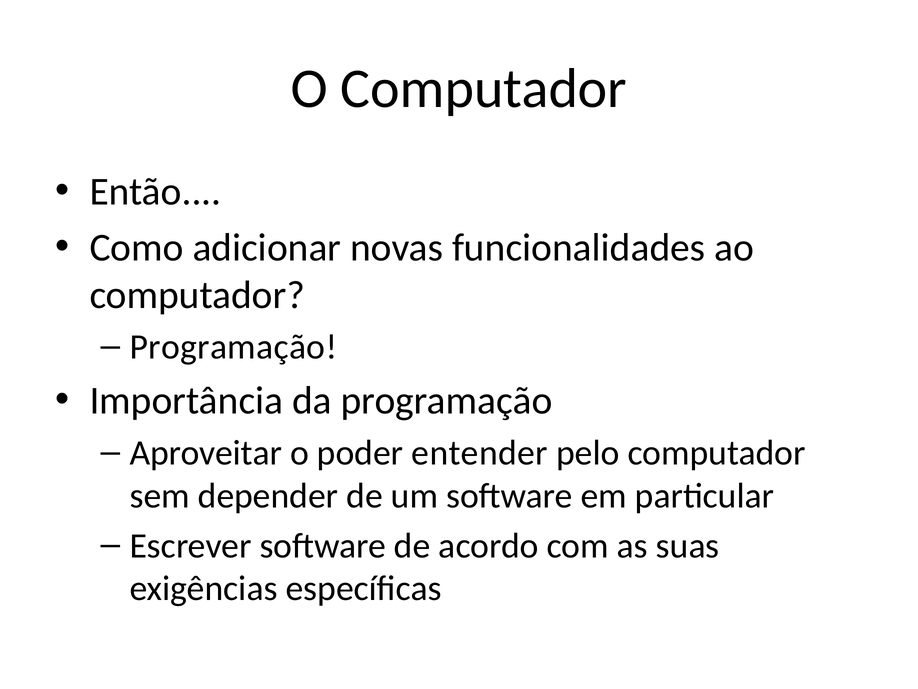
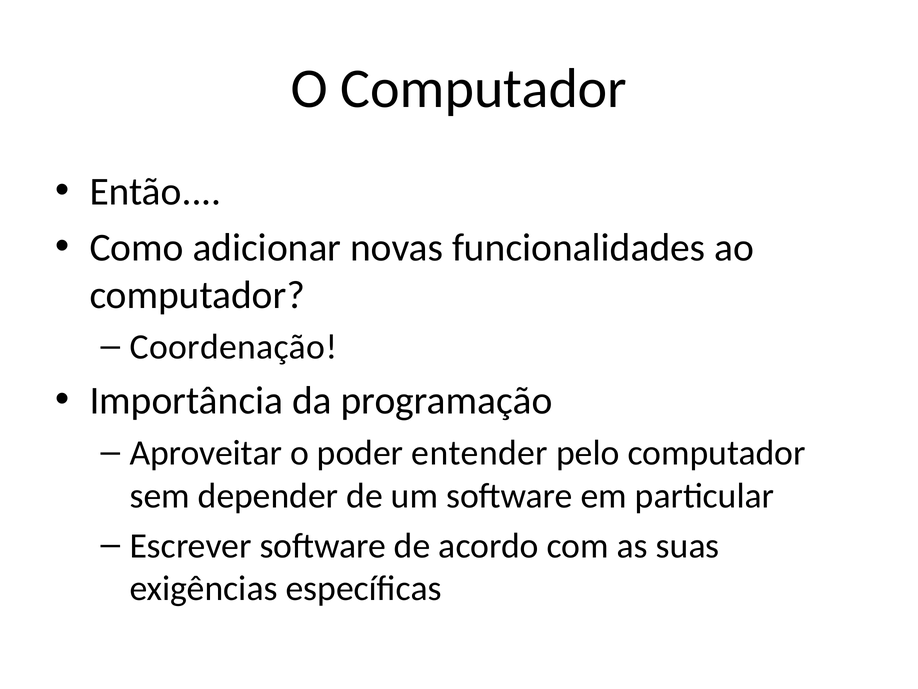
Programação: Programação -> Coordenação (233, 347)
